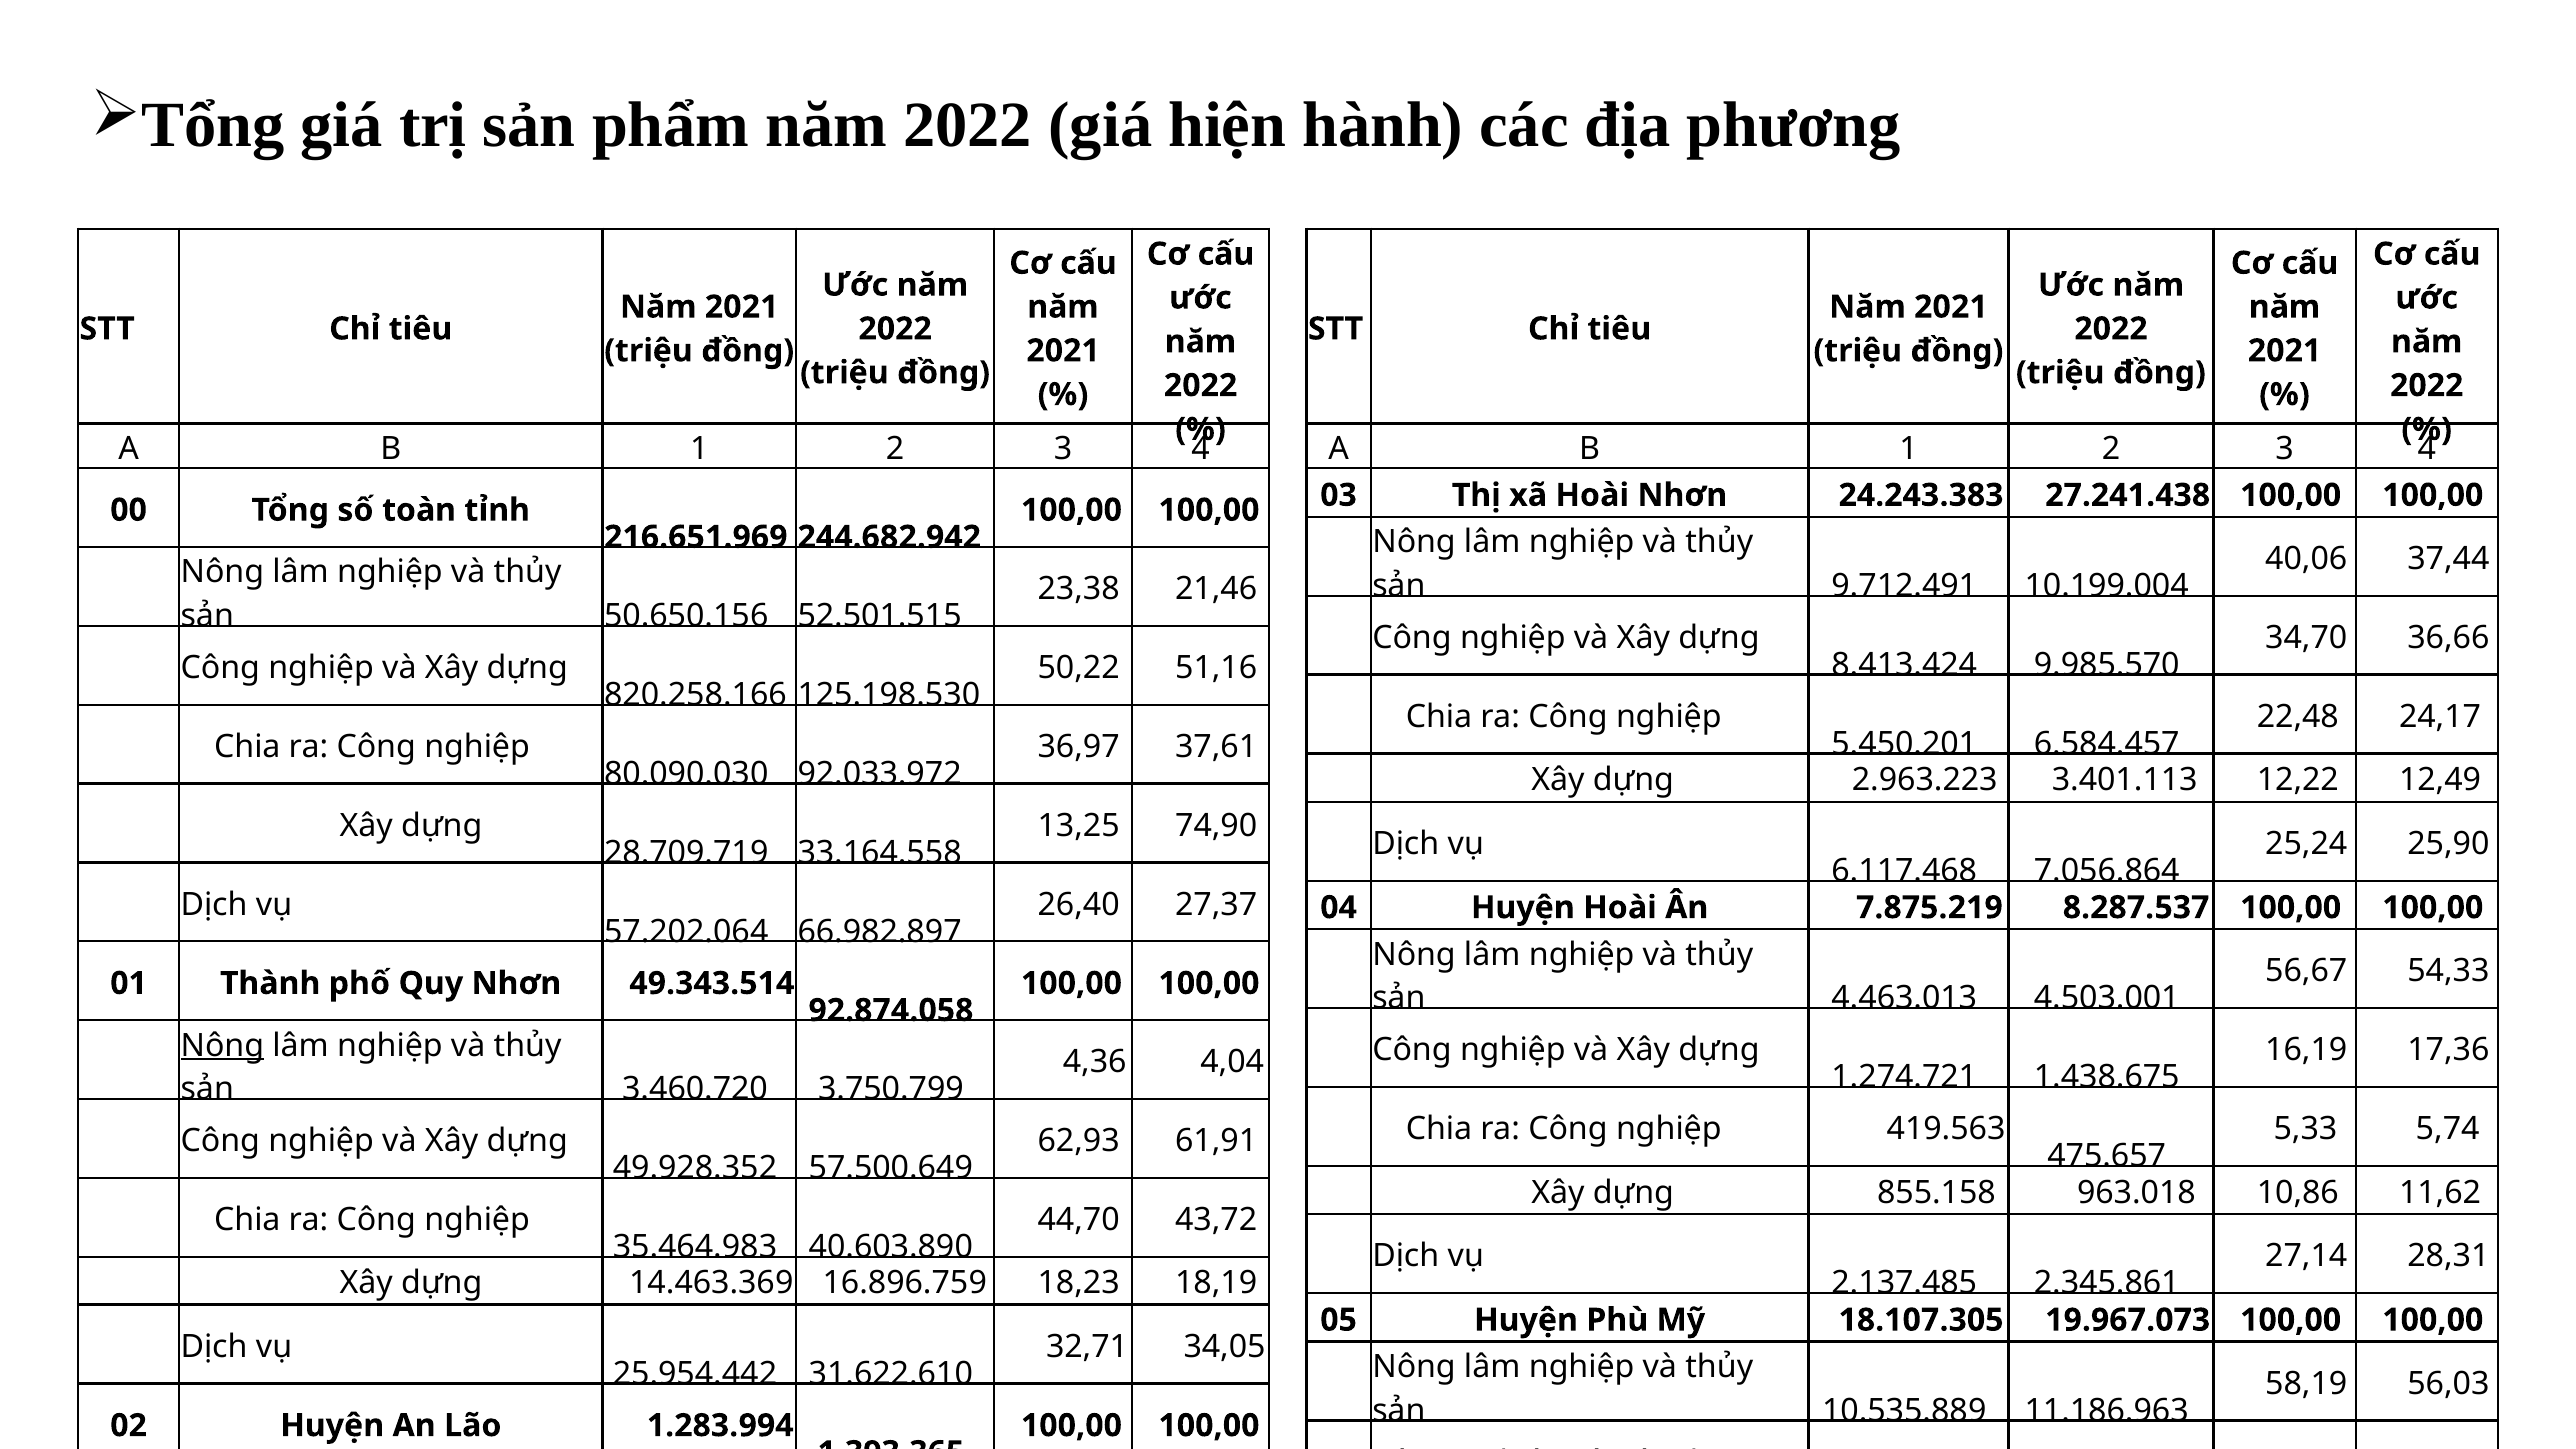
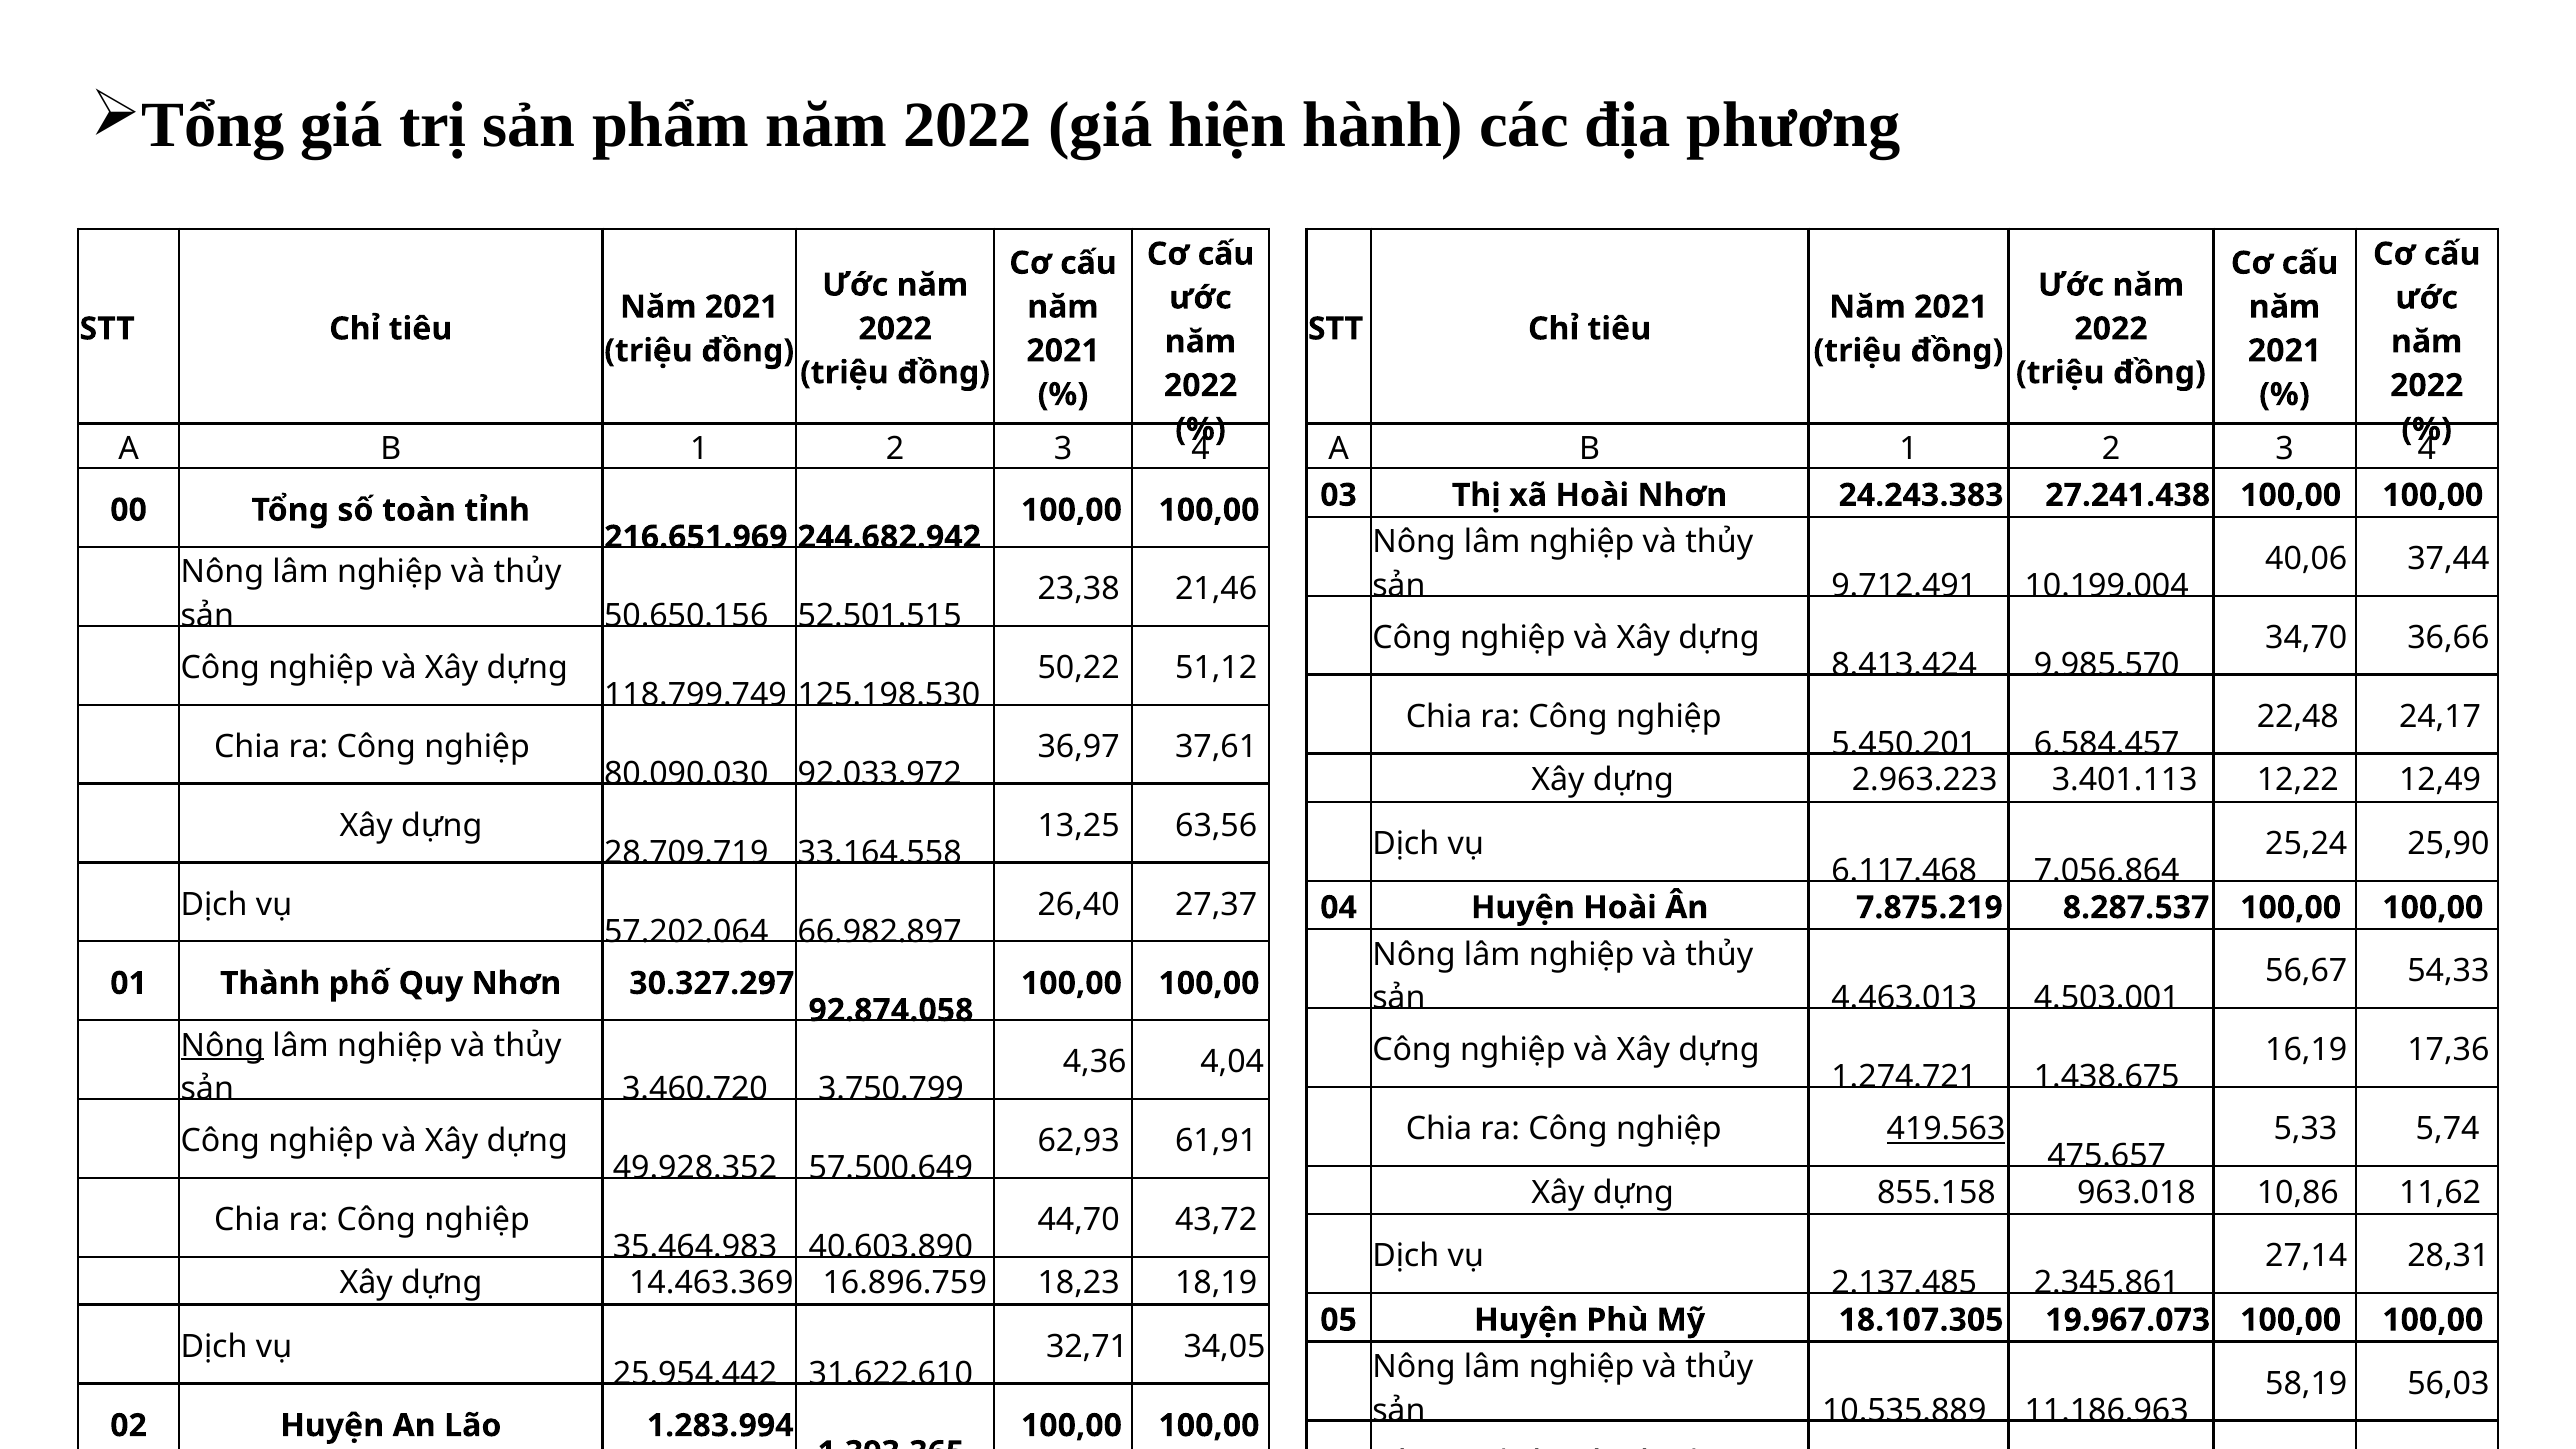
51,16: 51,16 -> 51,12 (1216, 668)
820.258.166: 820.258.166 -> 118.799.749 (695, 695)
74,90: 74,90 -> 63,56 (1216, 826)
49.343.514: 49.343.514 -> 30.327.297 (712, 983)
419.563 underline: none -> present (1946, 1129)
